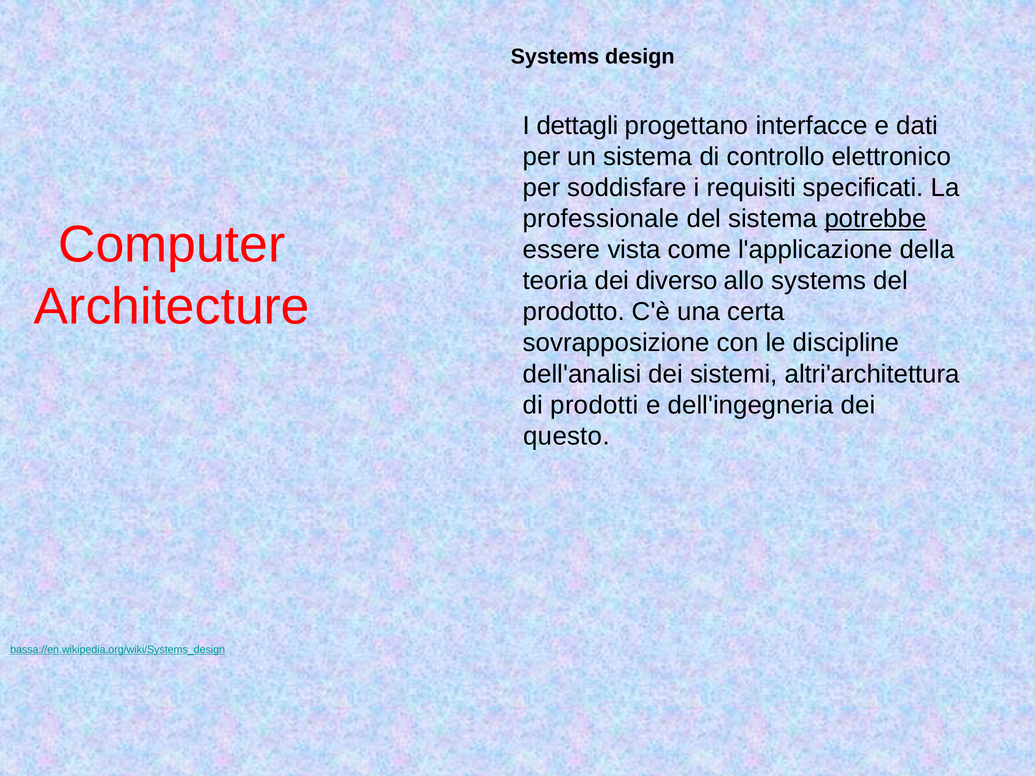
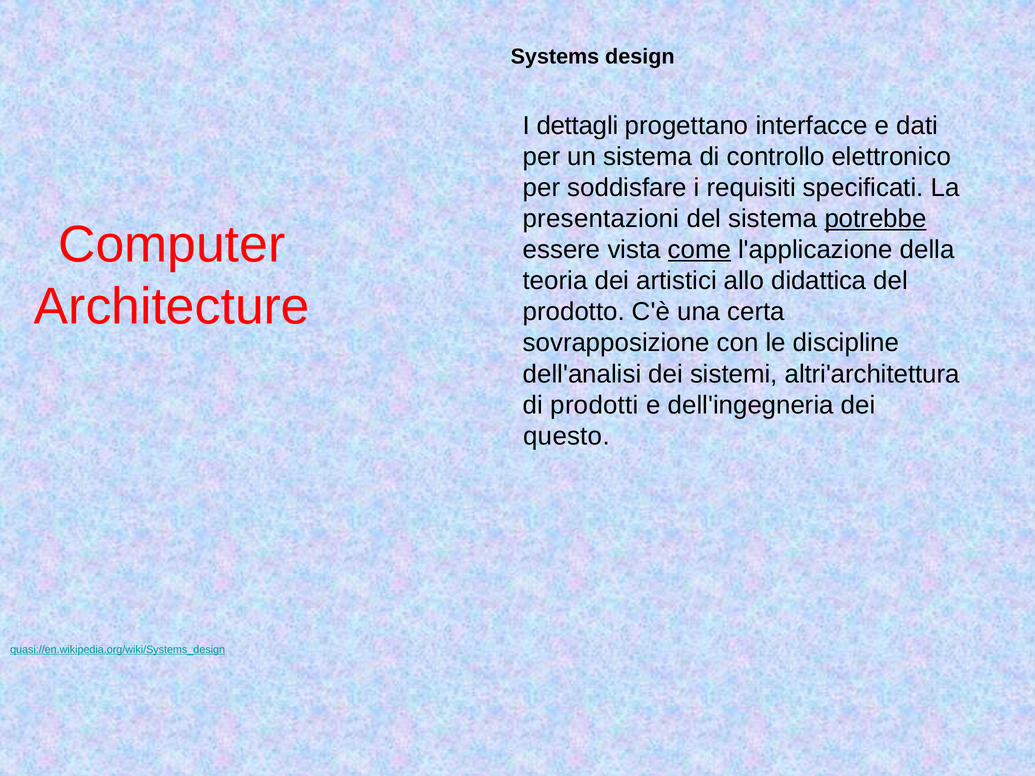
professionale: professionale -> presentazioni (601, 219)
come underline: none -> present (699, 250)
diverso: diverso -> artistici (677, 281)
allo systems: systems -> didattica (819, 281)
bassa://en.wikipedia.org/wiki/Systems_design: bassa://en.wikipedia.org/wiki/Systems_design -> quasi://en.wikipedia.org/wiki/Systems_design (118, 650)
